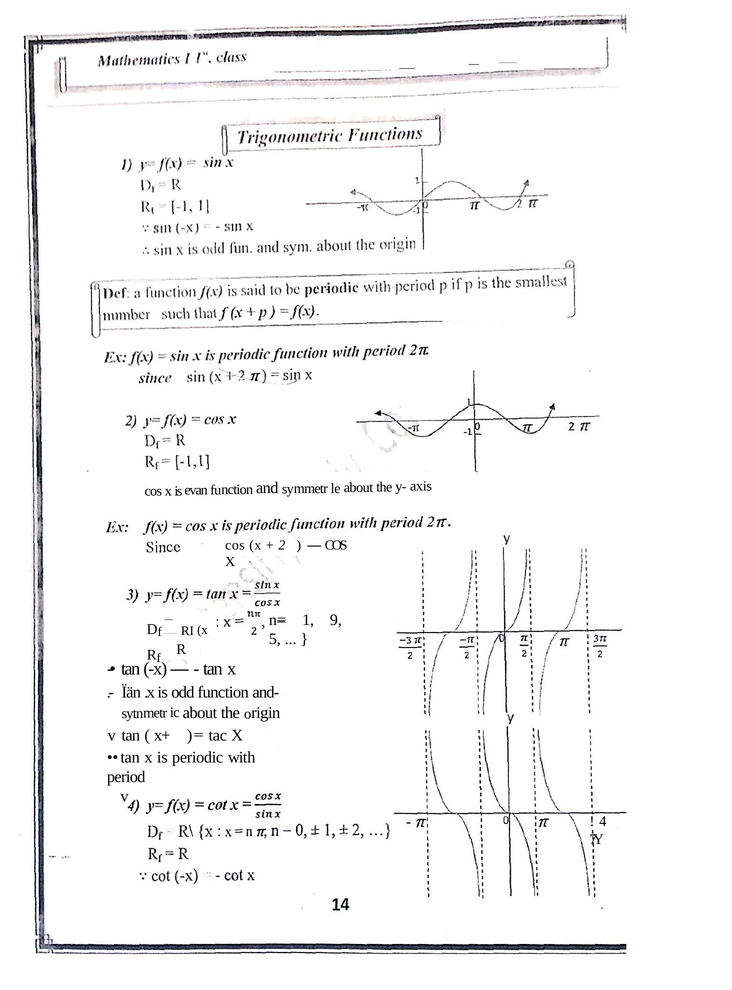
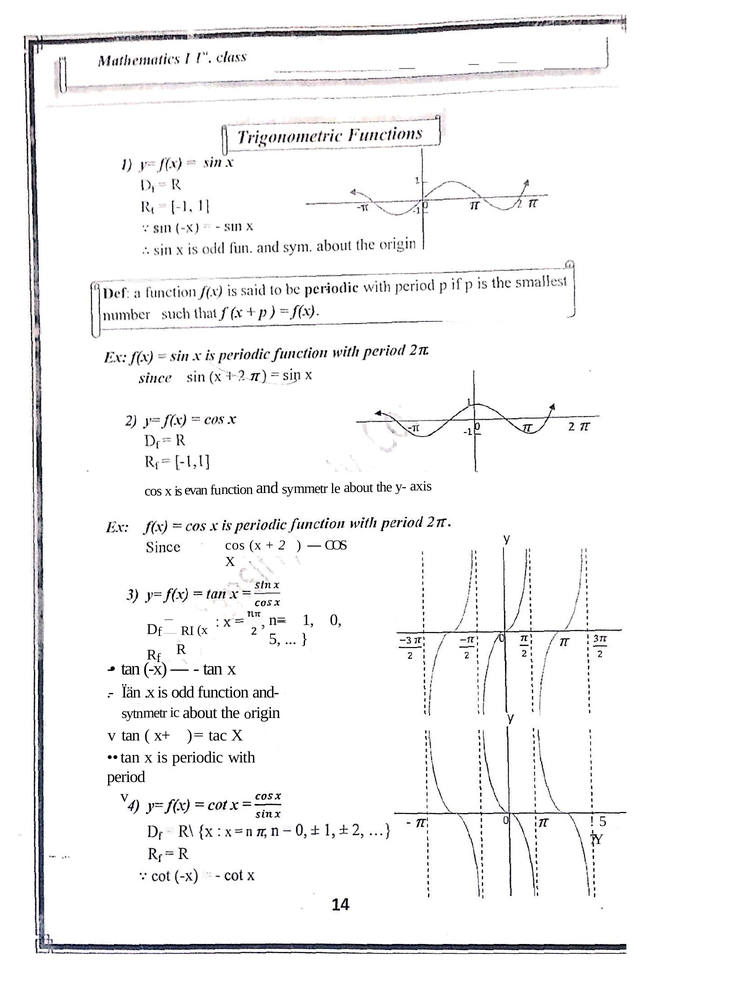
9: 9 -> 0 (336, 620)
4: 4 -> 5 (603, 822)
